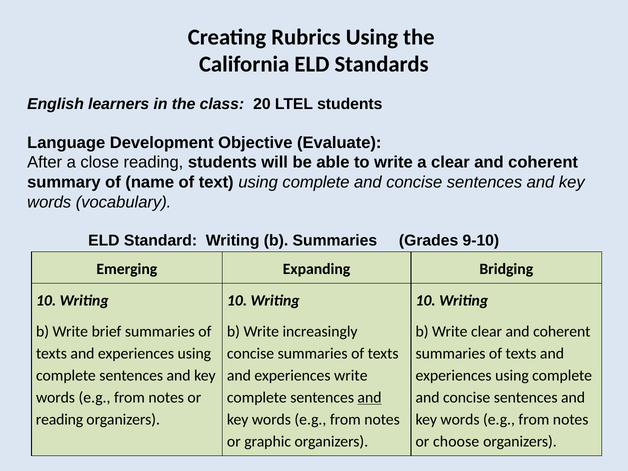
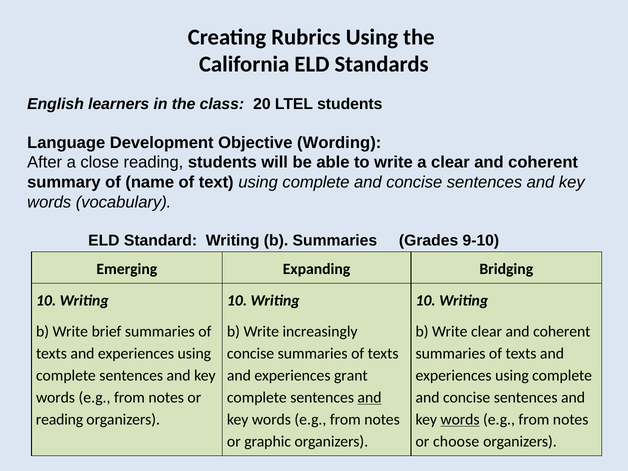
Evaluate: Evaluate -> Wording (339, 143)
experiences write: write -> grant (351, 375)
words underline: none -> present (460, 420)
